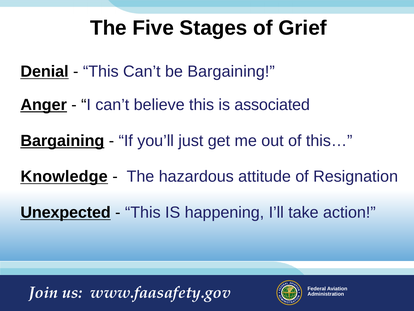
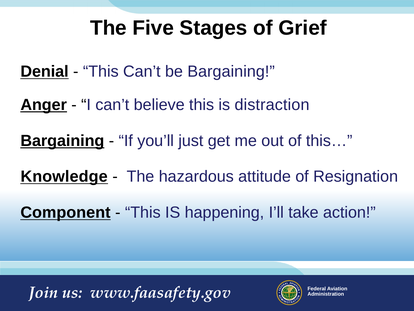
associated: associated -> distraction (272, 105)
Unexpected: Unexpected -> Component (65, 212)
